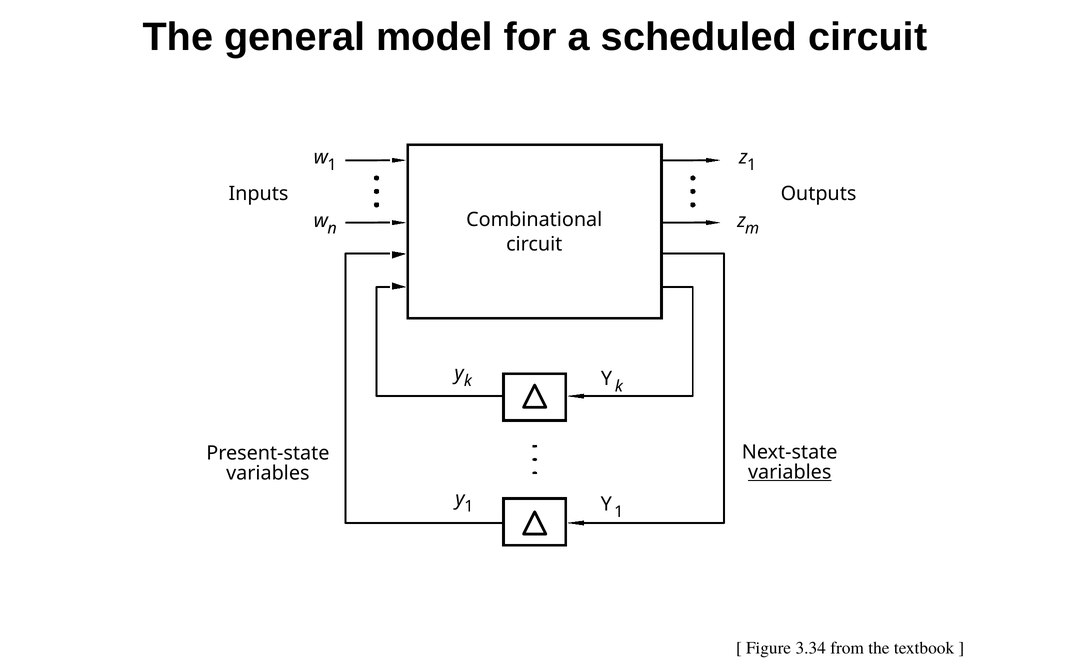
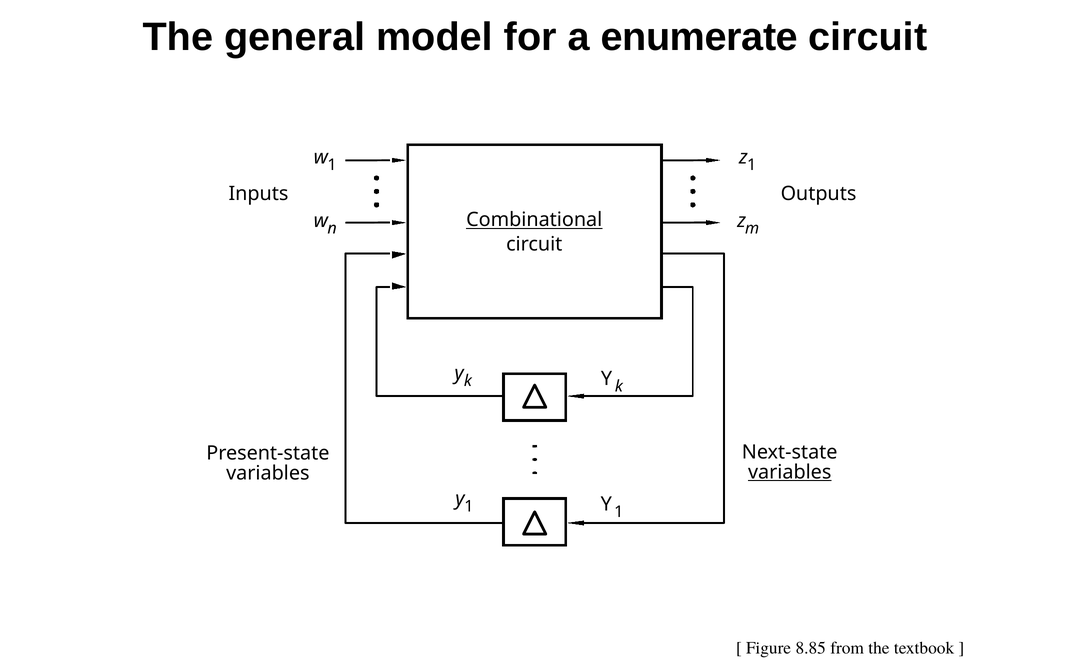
scheduled: scheduled -> enumerate (699, 37)
Combinational underline: none -> present (534, 220)
3.34: 3.34 -> 8.85 (811, 648)
